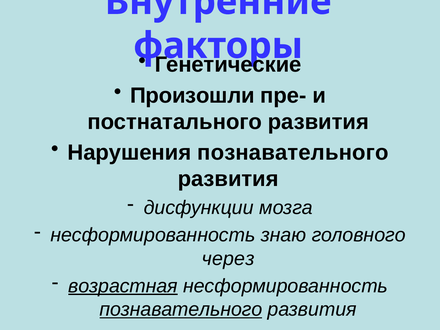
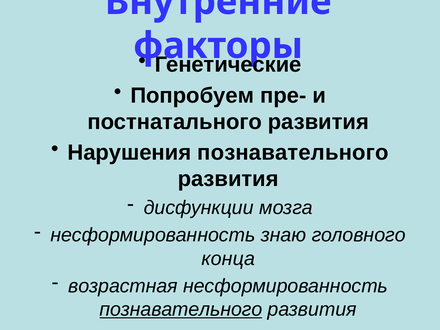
Произошли: Произошли -> Попробуем (192, 95)
через: через -> конца (228, 259)
возрастная underline: present -> none (123, 286)
